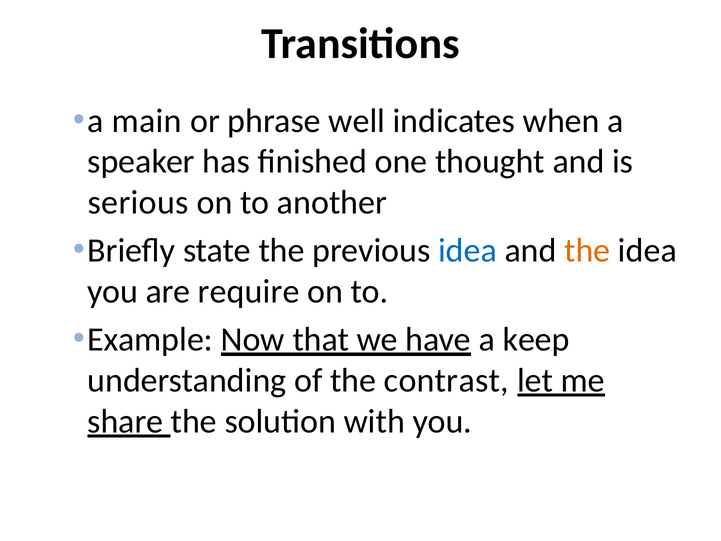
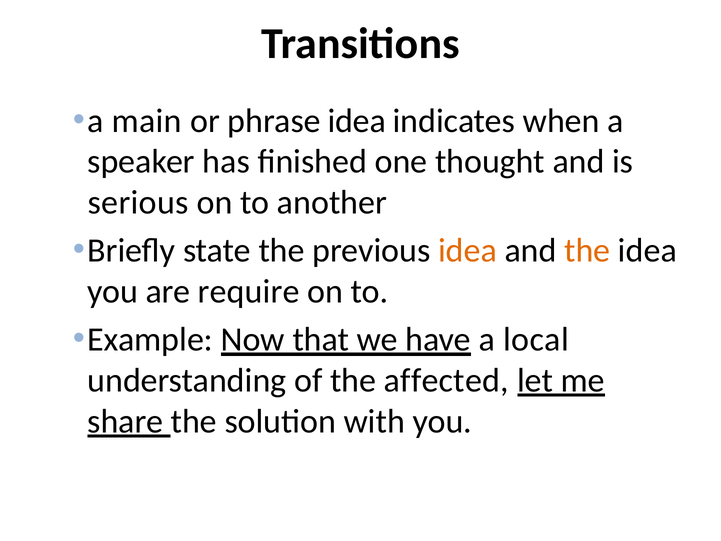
phrase well: well -> idea (357, 121)
idea colour: blue -> orange (468, 251)
keep: keep -> local (536, 339)
contrast: contrast -> affected (446, 380)
